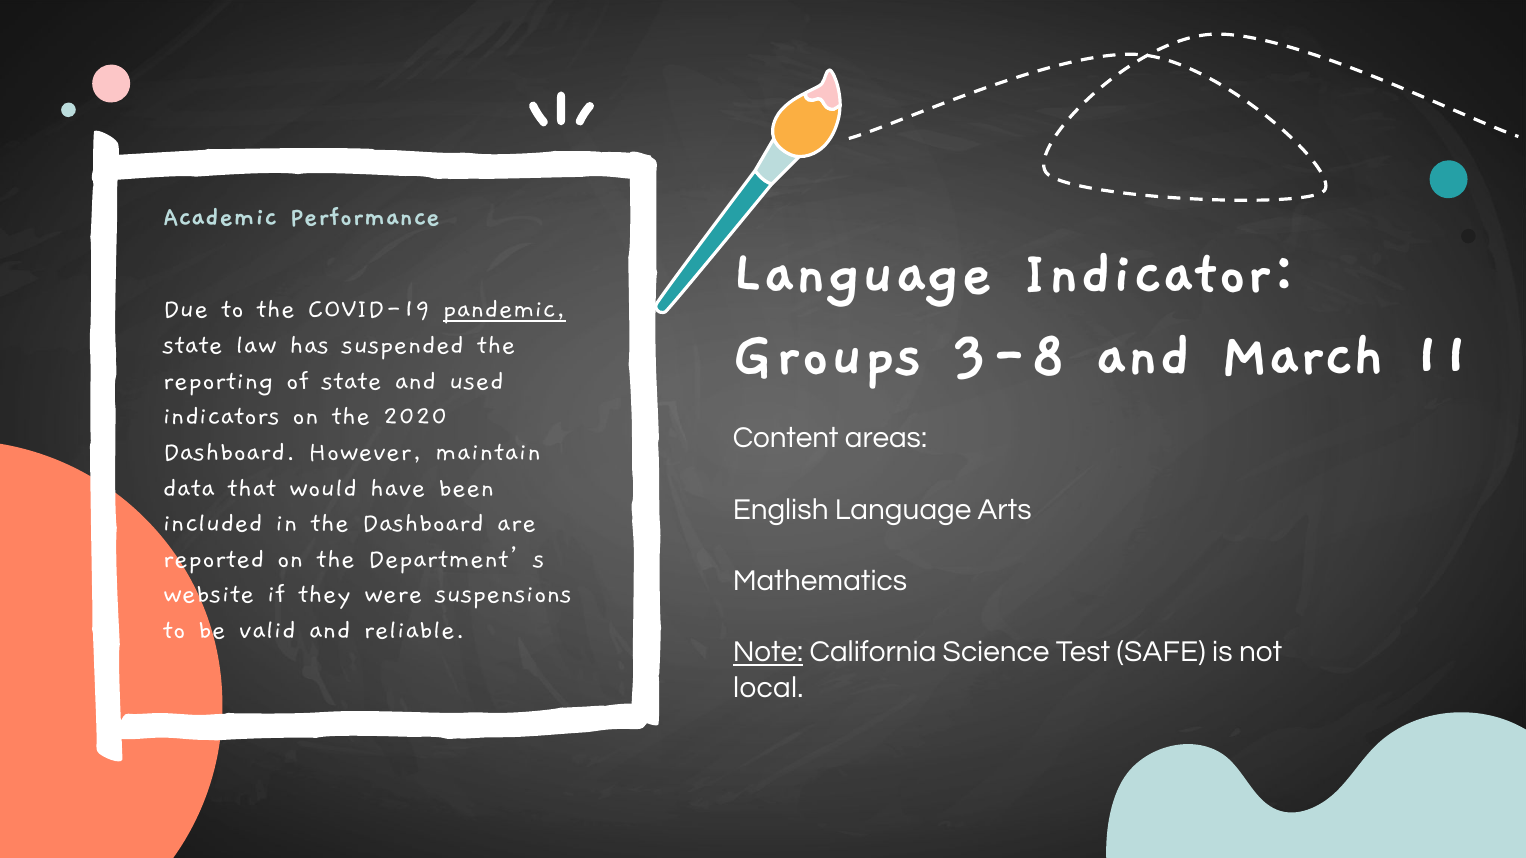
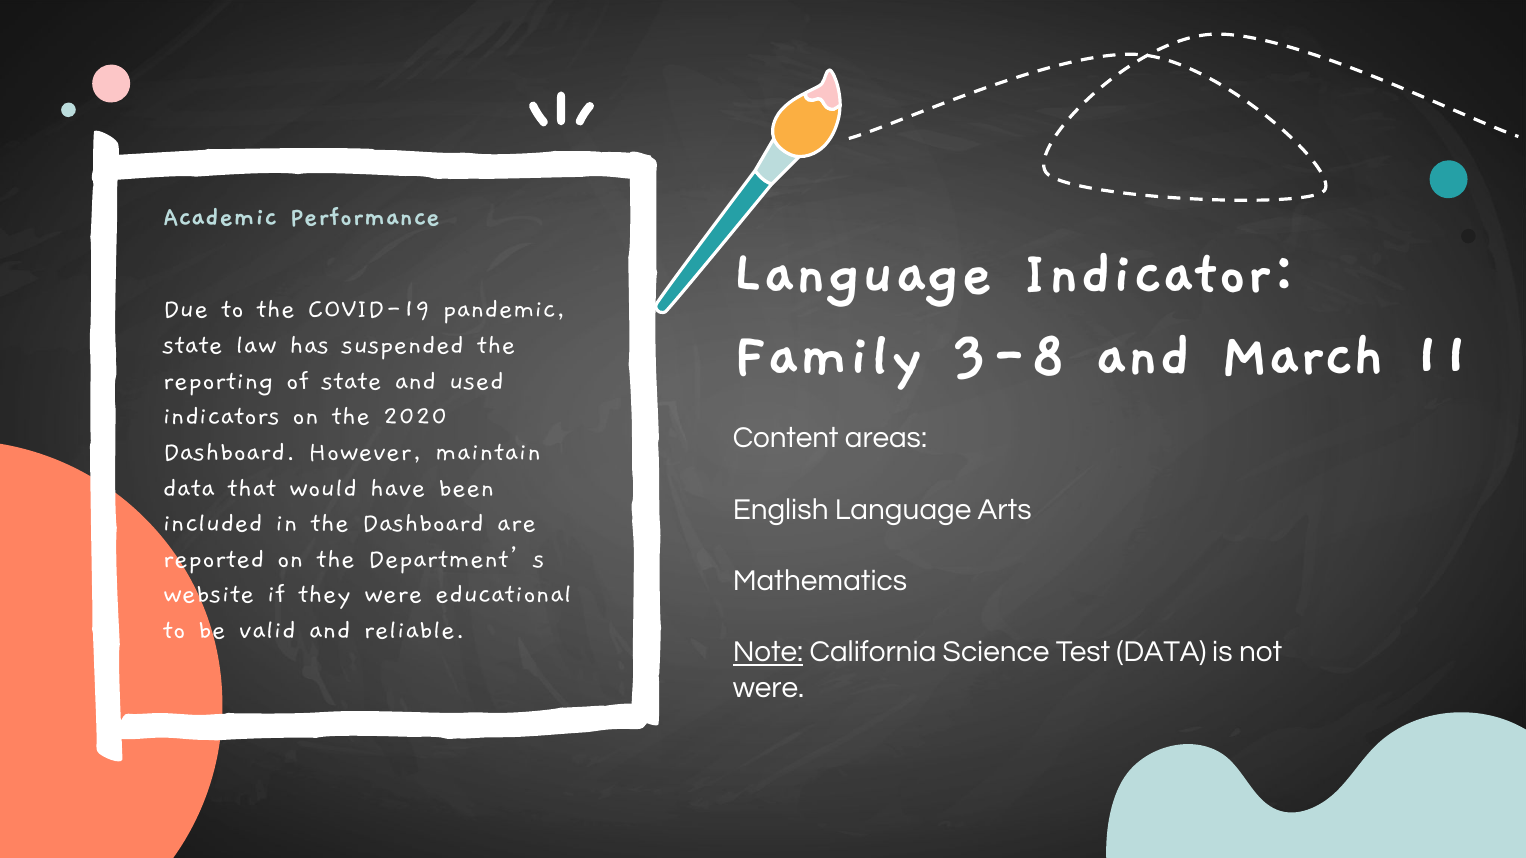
pandemic underline: present -> none (504, 308)
Groups: Groups -> Family (828, 352)
suspensions: suspensions -> educational (504, 593)
Test SAFE: SAFE -> DATA (1161, 652)
local: local -> were (768, 688)
